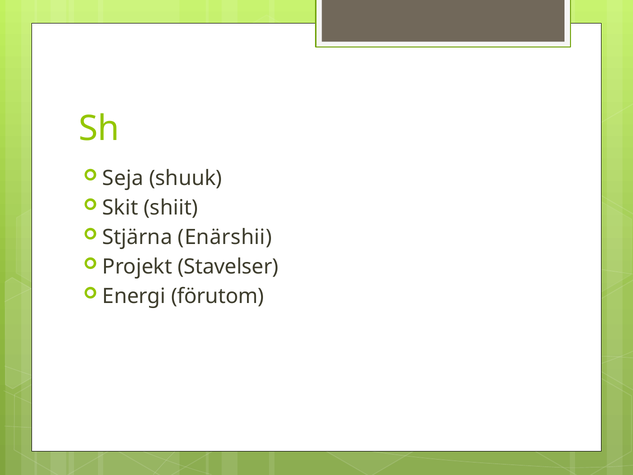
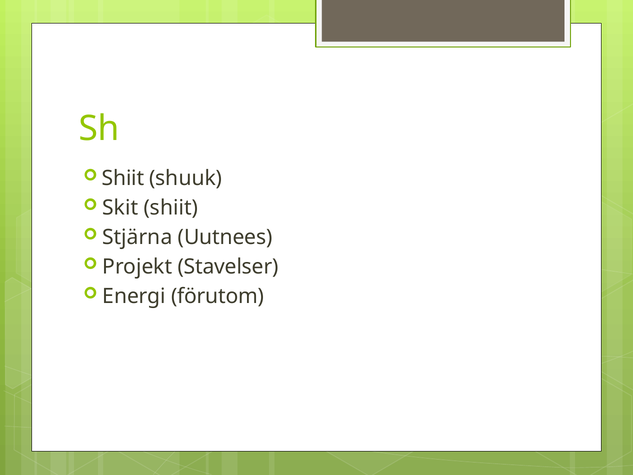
Seja: Seja -> Shiit (123, 178)
Enärshii: Enärshii -> Uutnees (225, 237)
